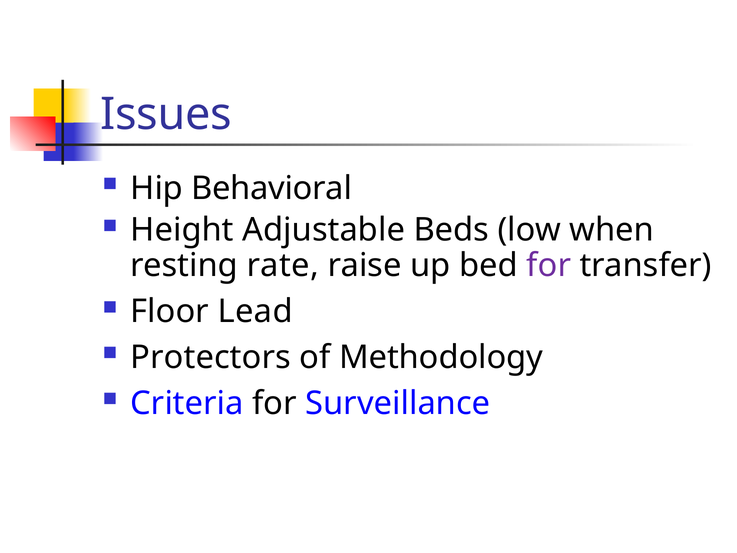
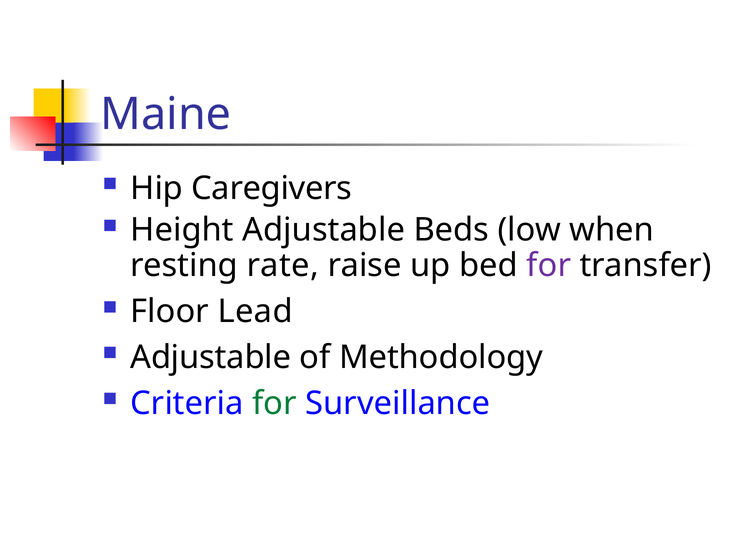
Issues: Issues -> Maine (166, 114)
Behavioral: Behavioral -> Caregivers (272, 188)
Protectors: Protectors -> Adjustable (211, 357)
for colour: black -> green (274, 403)
